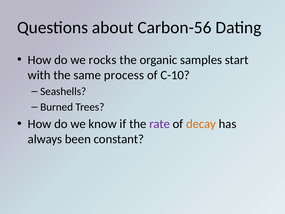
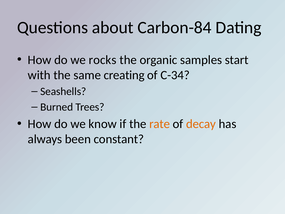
Carbon-56: Carbon-56 -> Carbon-84 (175, 28)
process: process -> creating (124, 75)
C-10: C-10 -> C-34 (175, 75)
rate colour: purple -> orange (160, 124)
